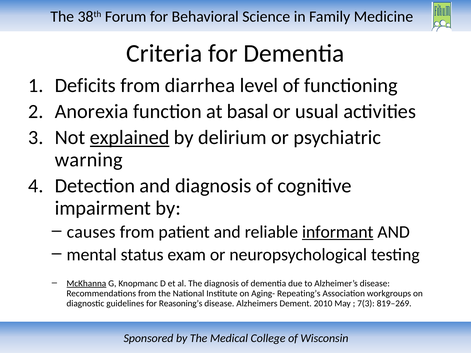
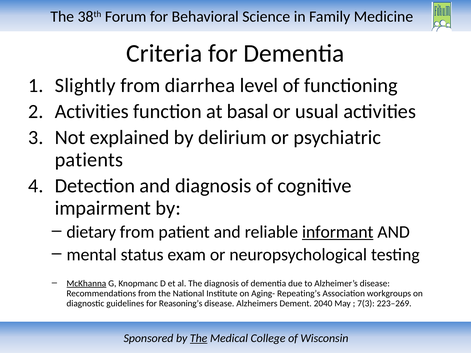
Deficits: Deficits -> Slightly (85, 86)
Anorexia: Anorexia -> Activities (92, 112)
explained underline: present -> none (130, 138)
warning: warning -> patients (89, 160)
causes: causes -> dietary (91, 232)
2010: 2010 -> 2040 (323, 304)
819–269: 819–269 -> 223–269 (394, 304)
The underline: none -> present (199, 338)
